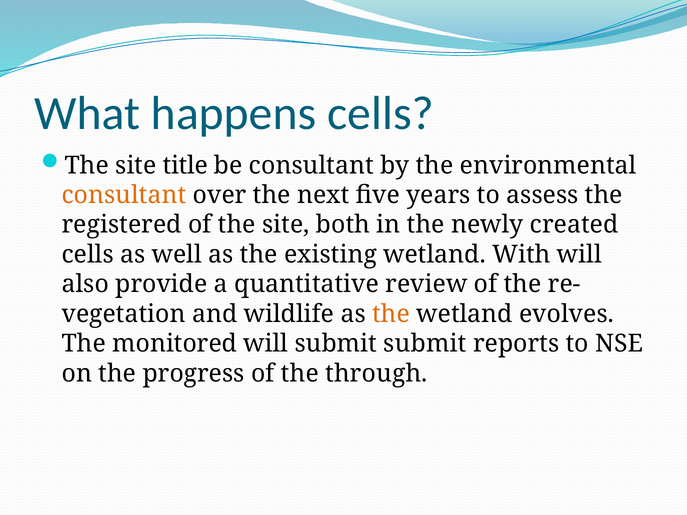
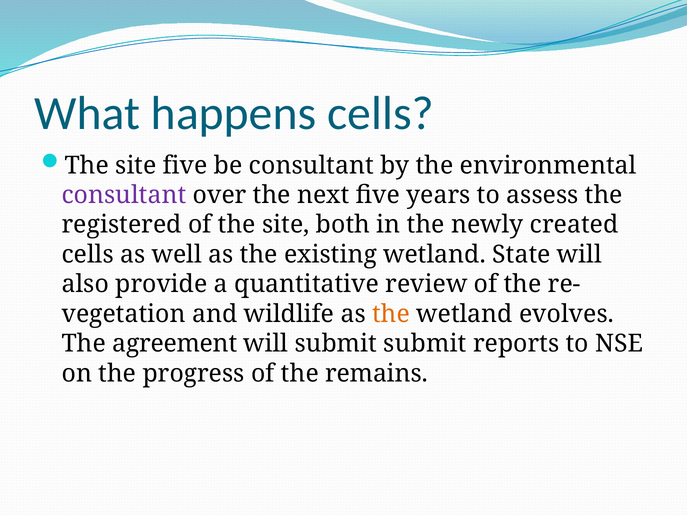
site title: title -> five (185, 165)
consultant colour: orange -> purple (124, 195)
With: With -> State (521, 255)
monitored: monitored -> agreement (175, 344)
through: through -> remains (377, 374)
